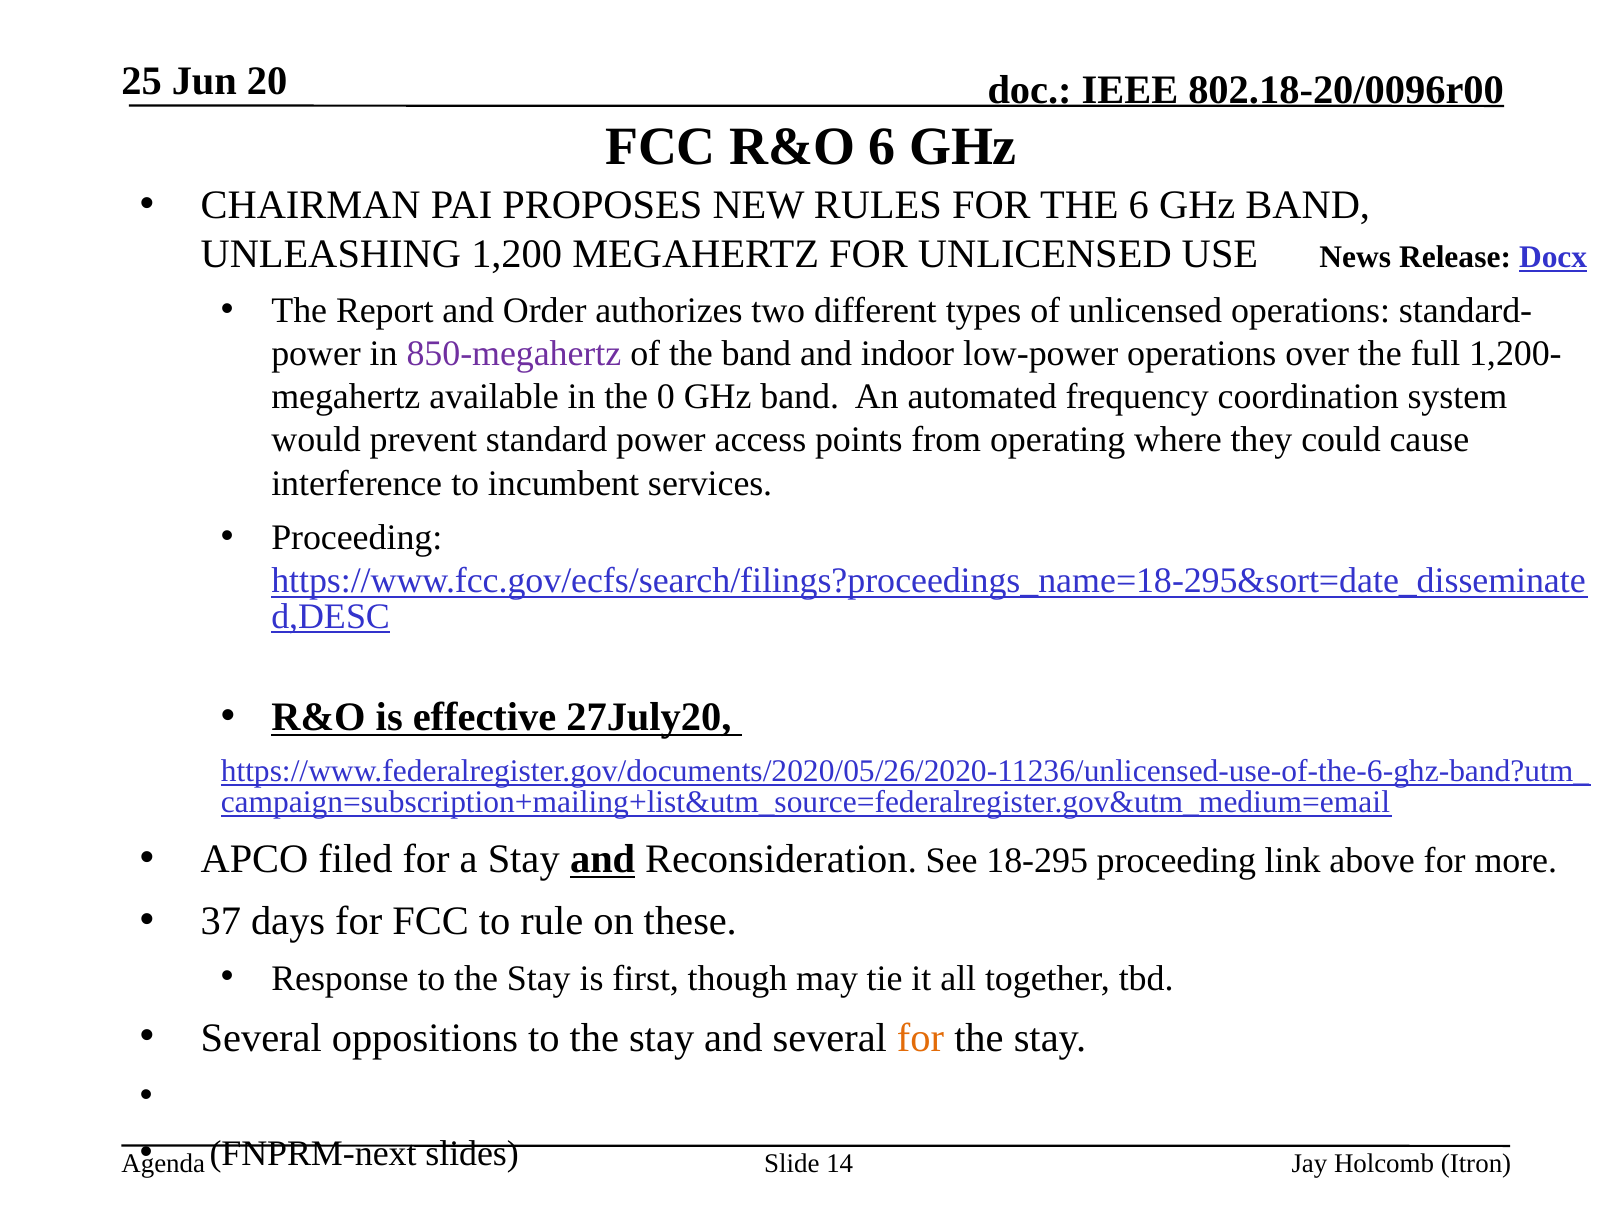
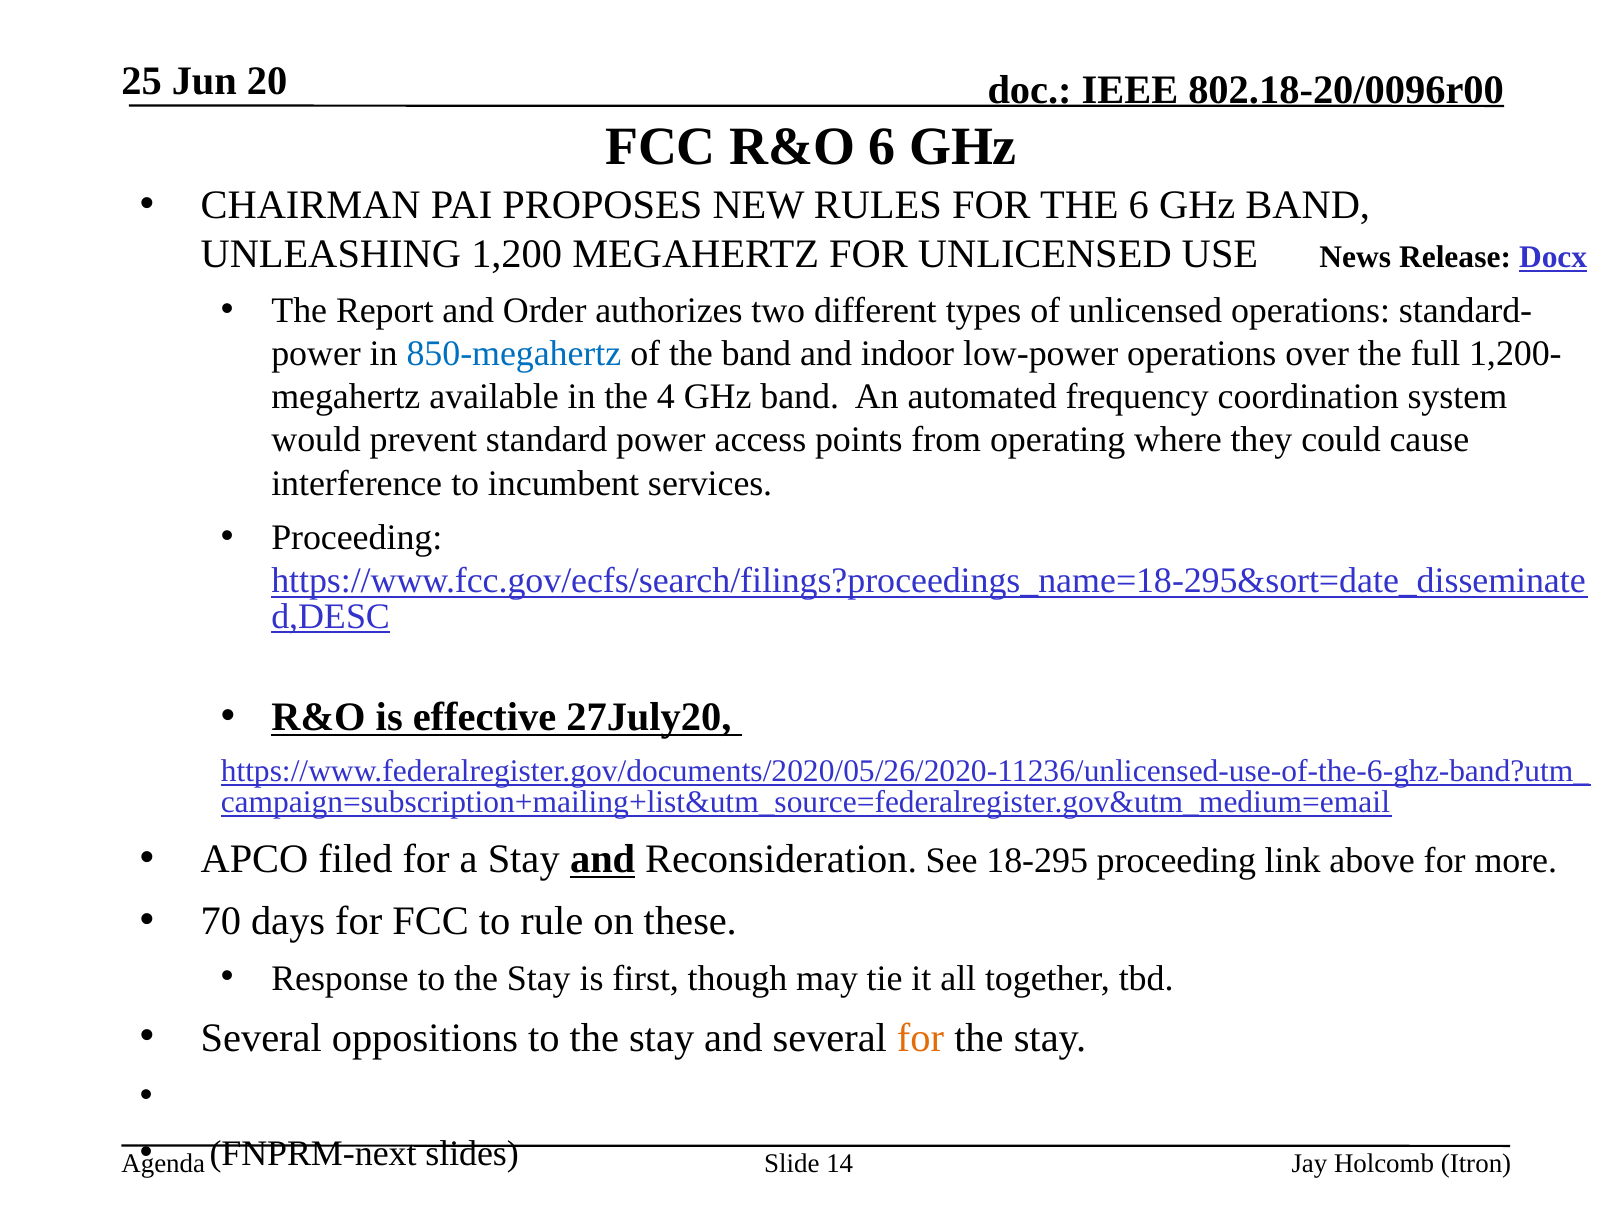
850-megahertz colour: purple -> blue (514, 354)
0: 0 -> 4 (666, 397)
37: 37 -> 70 (221, 922)
